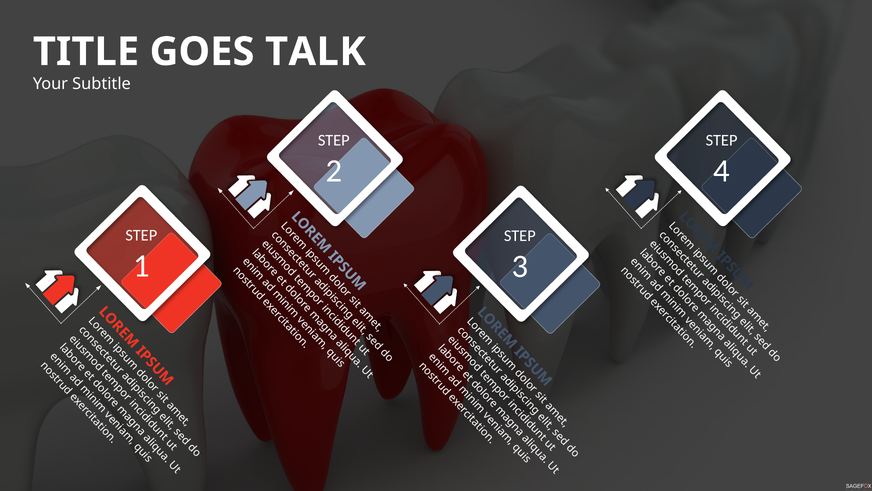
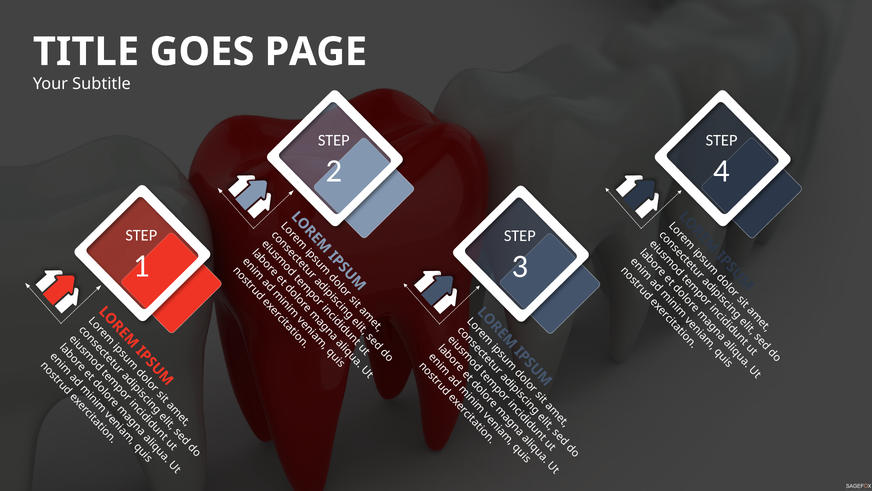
TALK: TALK -> PAGE (316, 52)
